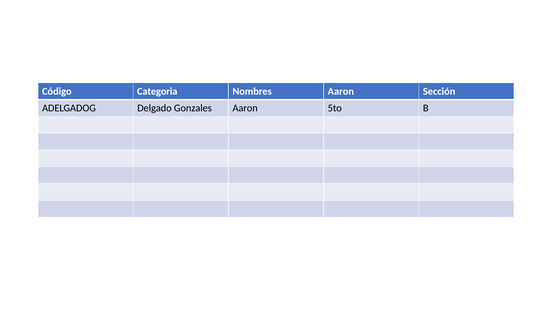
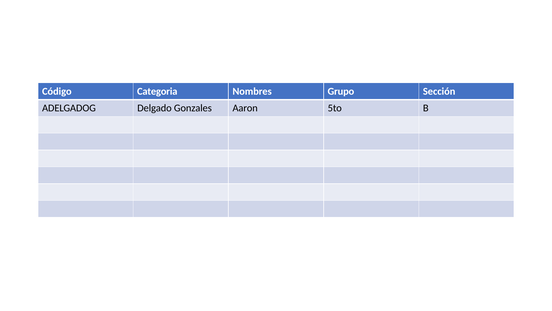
Nombres Aaron: Aaron -> Grupo (341, 91)
